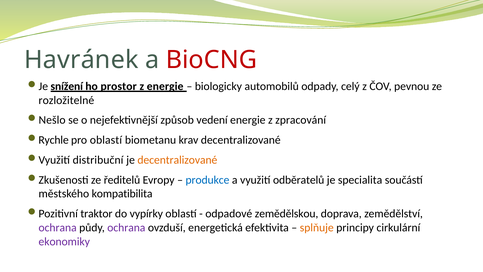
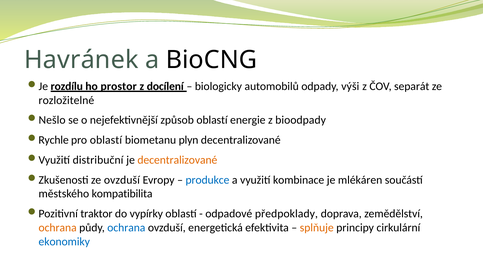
BioCNG colour: red -> black (212, 60)
snížení: snížení -> rozdílu (67, 86)
z energie: energie -> docílení (165, 86)
celý: celý -> výši (350, 86)
pevnou: pevnou -> separát (412, 86)
způsob vedení: vedení -> oblastí (212, 120)
zpracování: zpracování -> bioodpady (301, 120)
krav: krav -> plyn (189, 140)
ze ředitelů: ředitelů -> ovzduší (122, 180)
odběratelů: odběratelů -> kombinace (299, 180)
specialita: specialita -> mlékáren (360, 180)
zemědělskou: zemědělskou -> předpoklady (286, 214)
ochrana colour: purple -> orange (58, 227)
ochrana colour: purple -> blue (126, 227)
ekonomiky colour: purple -> blue (64, 241)
